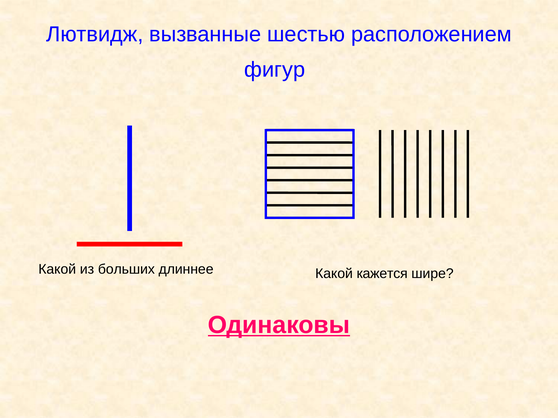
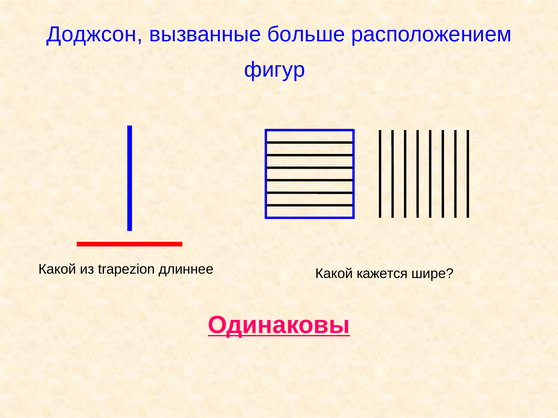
Лютвидж: Лютвидж -> Доджсон (95, 35)
шестью: шестью -> больше (306, 35)
больших: больших -> trapezion (126, 270)
